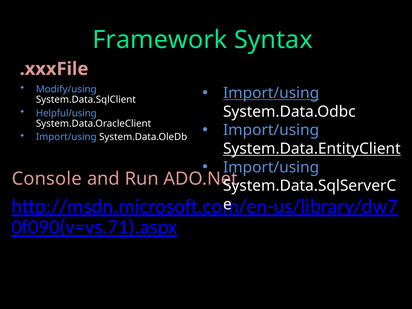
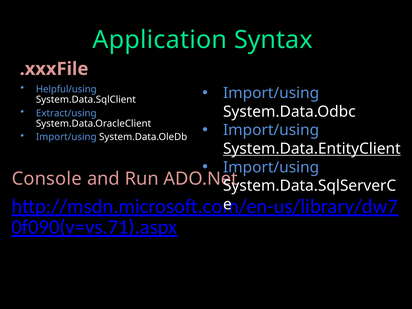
Framework: Framework -> Application (160, 40)
Modify/using: Modify/using -> Helpful/using (66, 89)
Import/using underline: present -> none (271, 93)
Helpful/using: Helpful/using -> Extract/using (66, 113)
